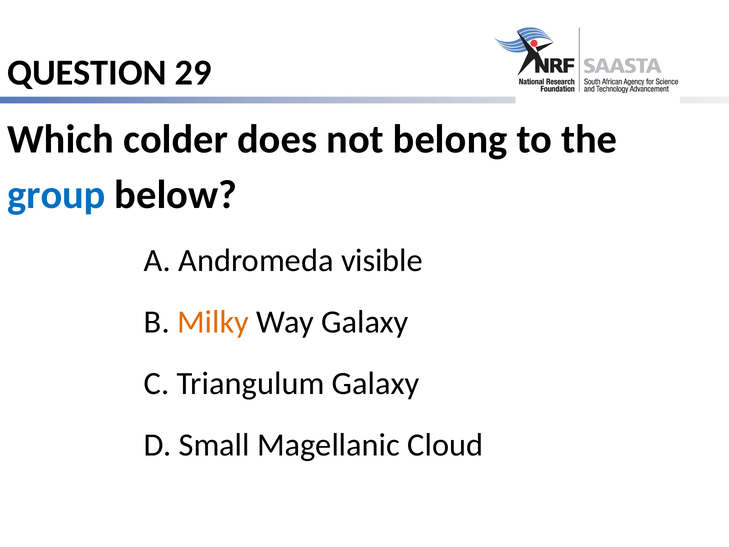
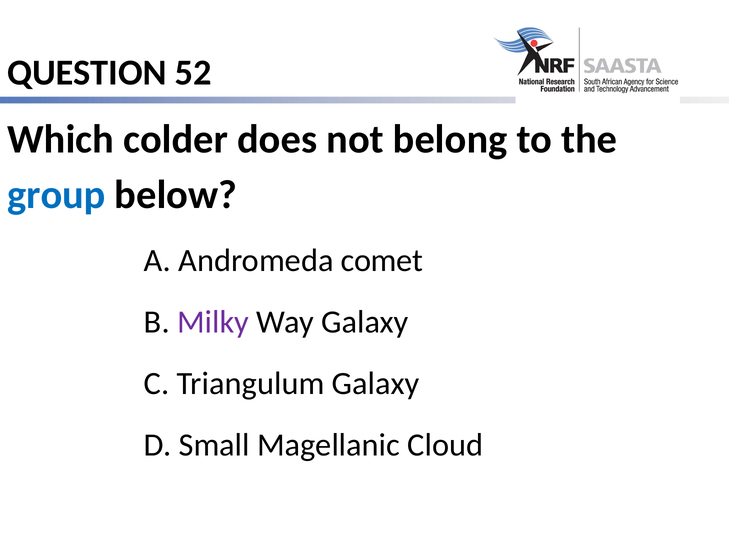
29: 29 -> 52 (193, 73)
visible: visible -> comet (382, 261)
Milky colour: orange -> purple (213, 322)
